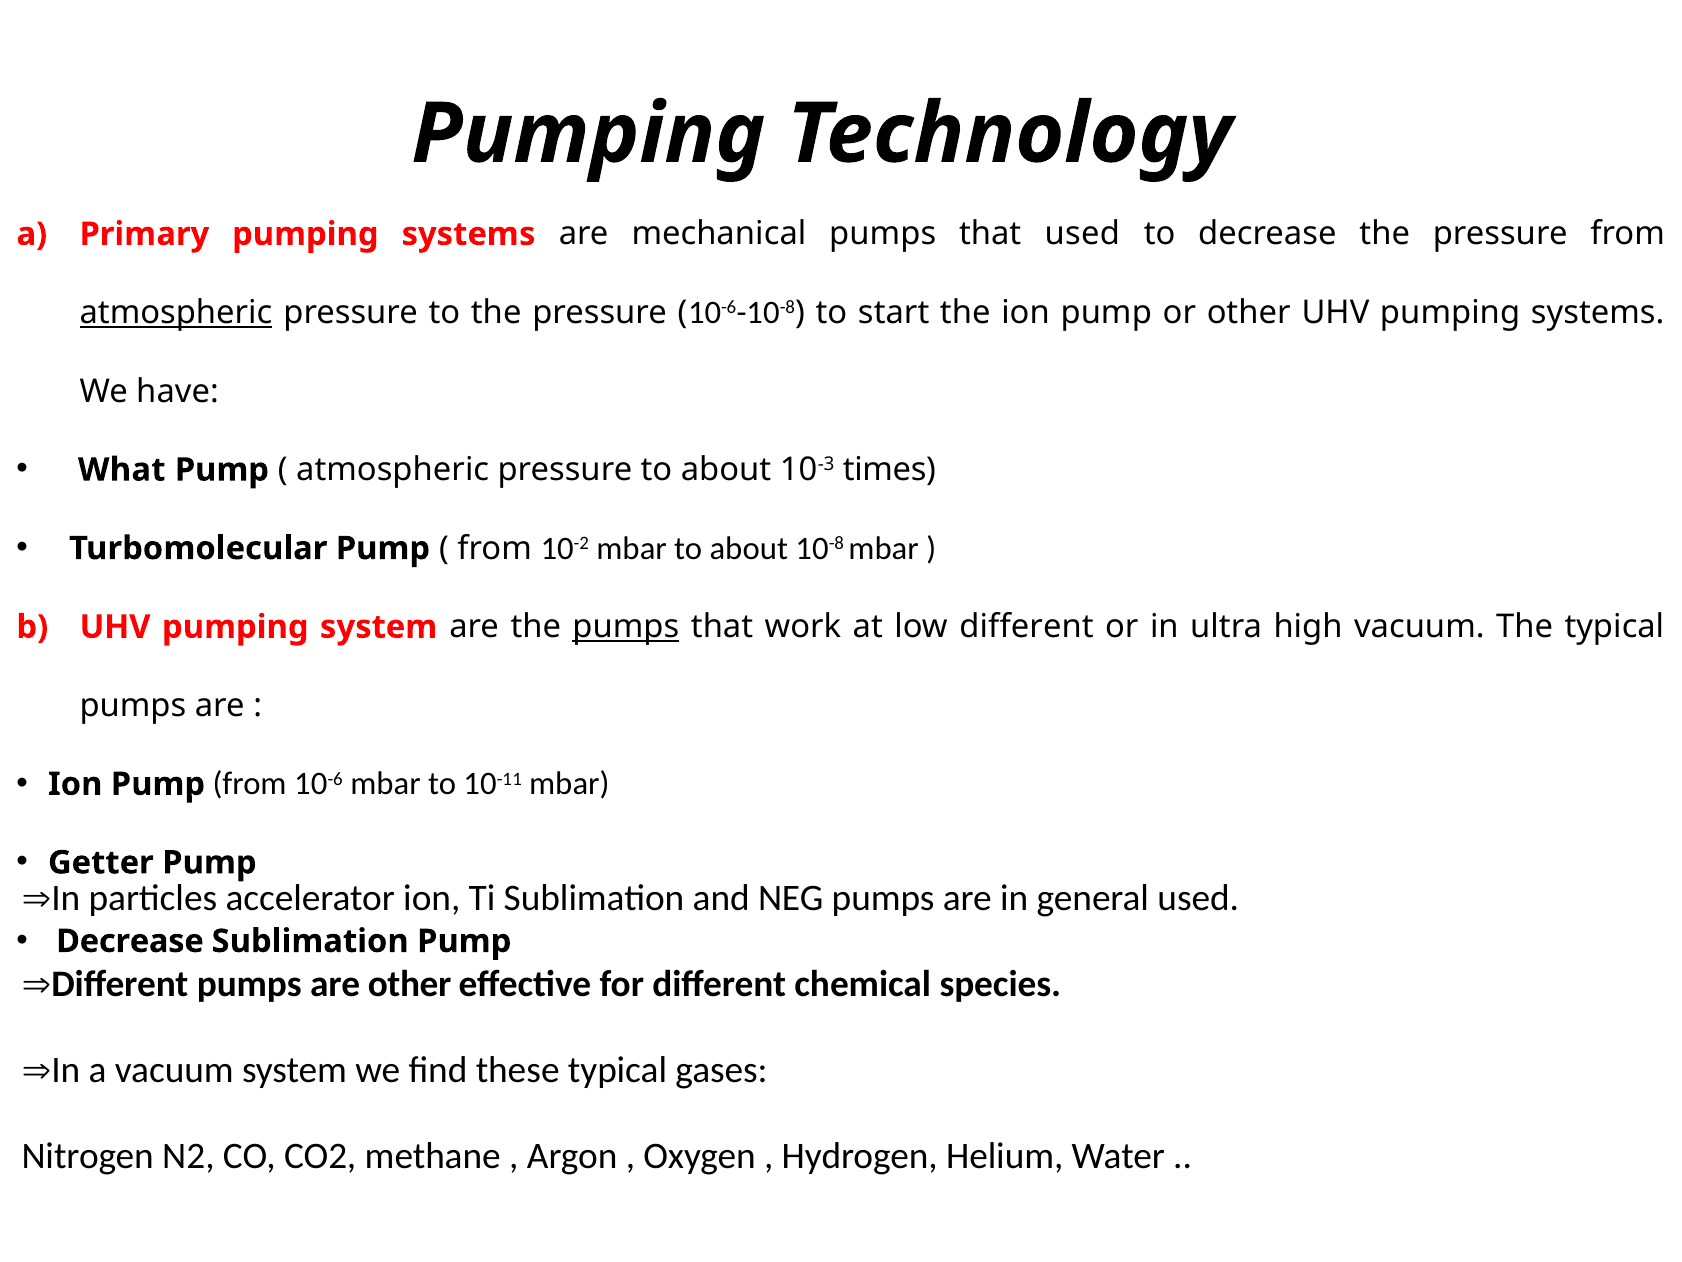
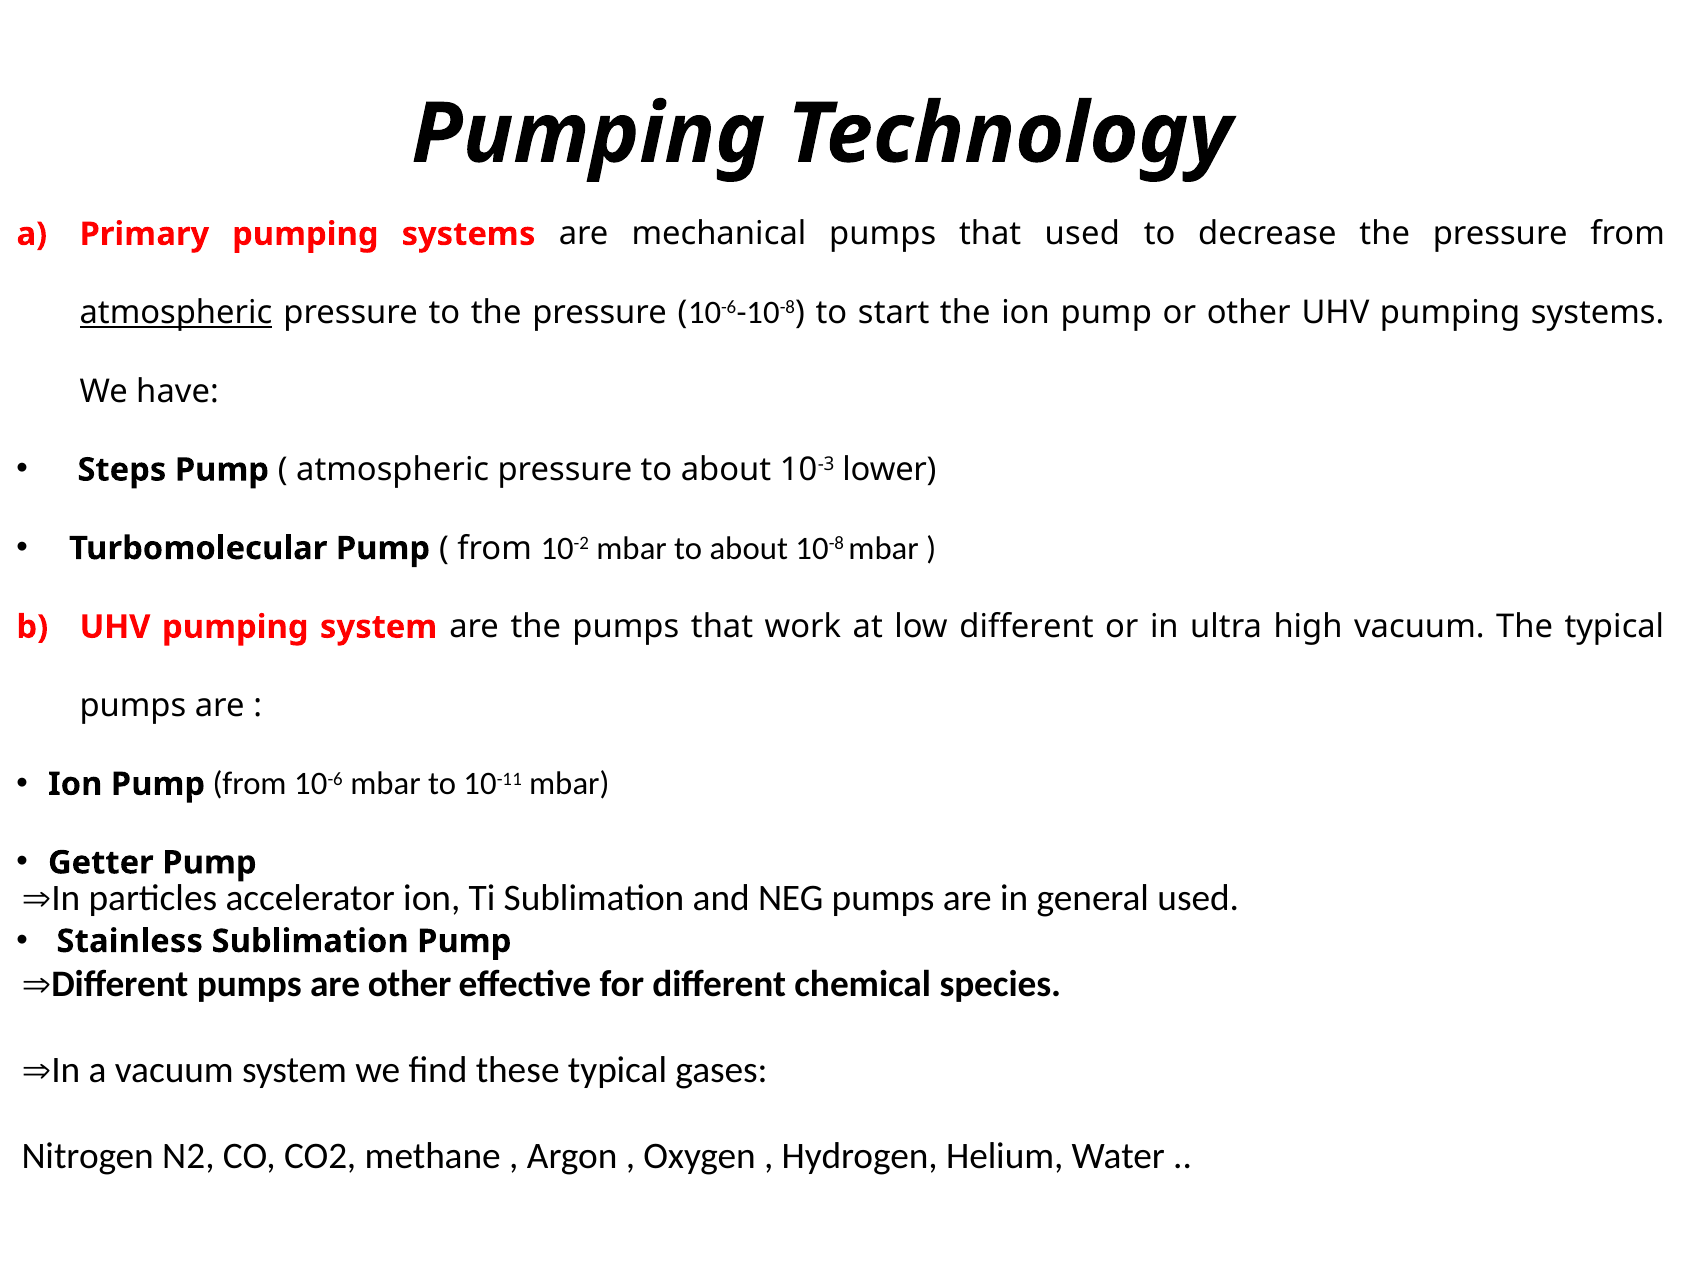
What: What -> Steps (122, 470)
times: times -> lower (889, 470)
pumps underline: present -> none (626, 627)
Decrease: Decrease -> Stainless (130, 941)
